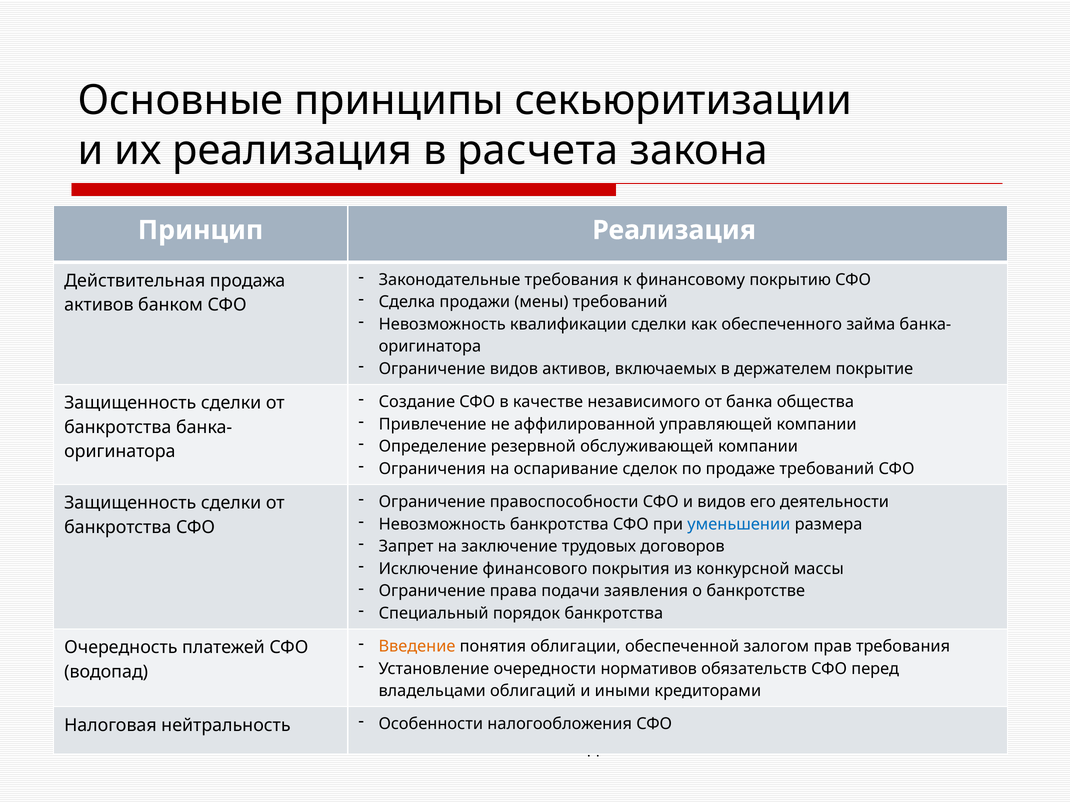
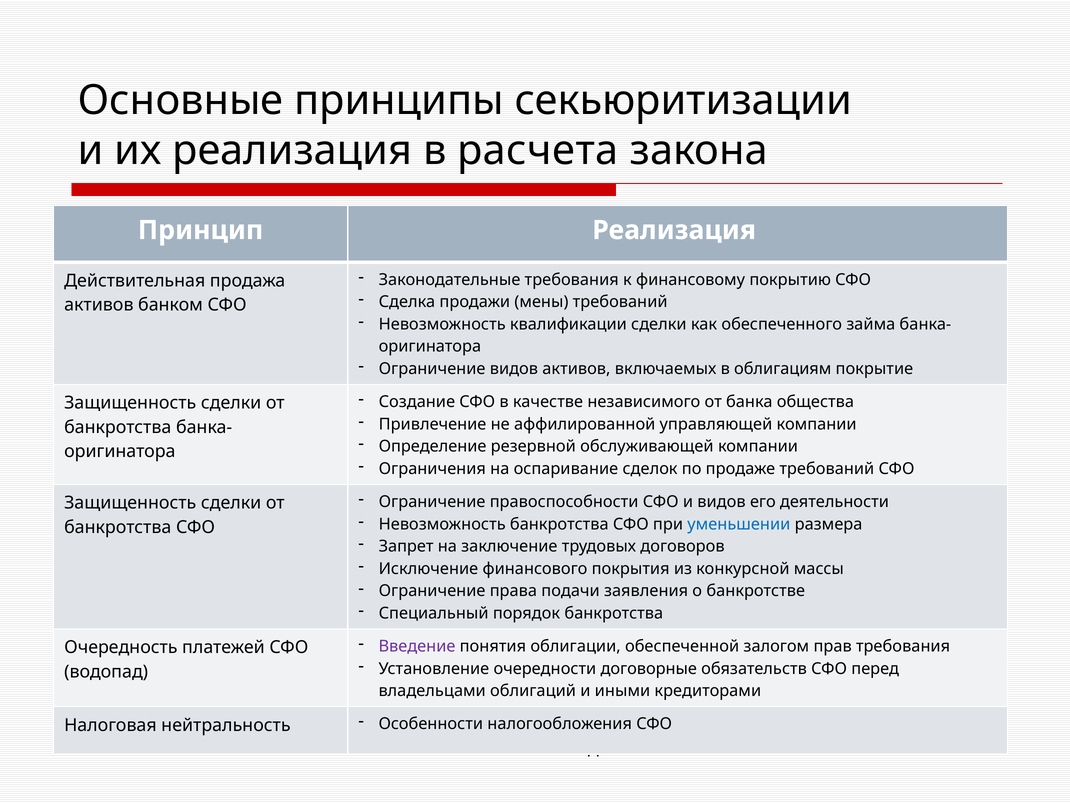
держателем: держателем -> облигациям (783, 369)
Введение colour: orange -> purple (417, 646)
нормативов: нормативов -> договорные (649, 668)
